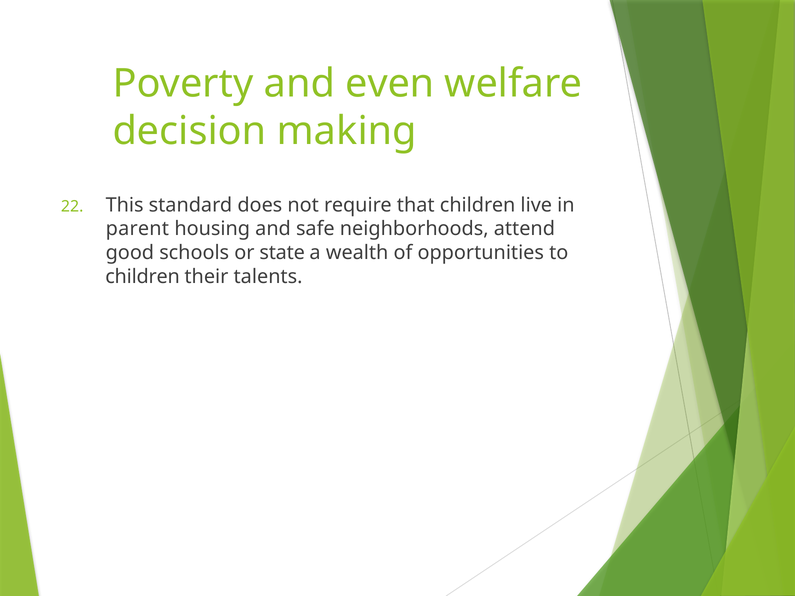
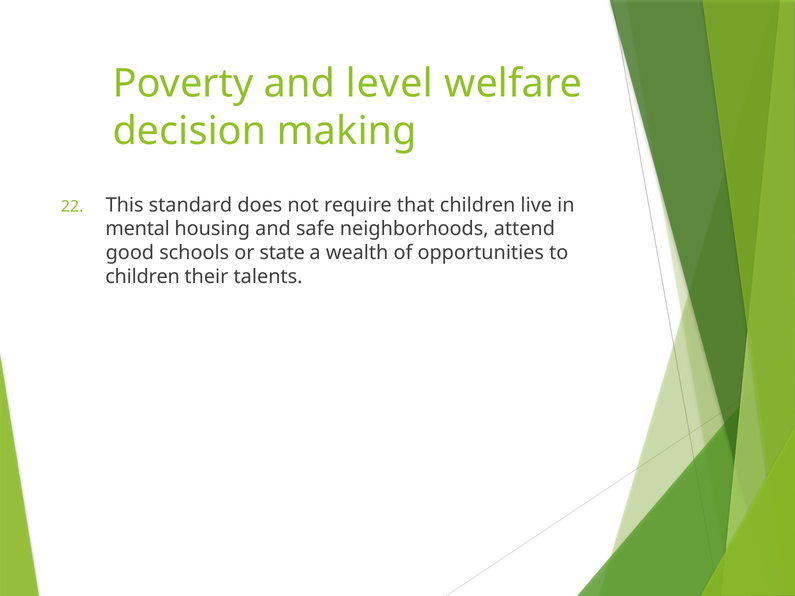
even: even -> level (390, 84)
parent: parent -> mental (138, 229)
